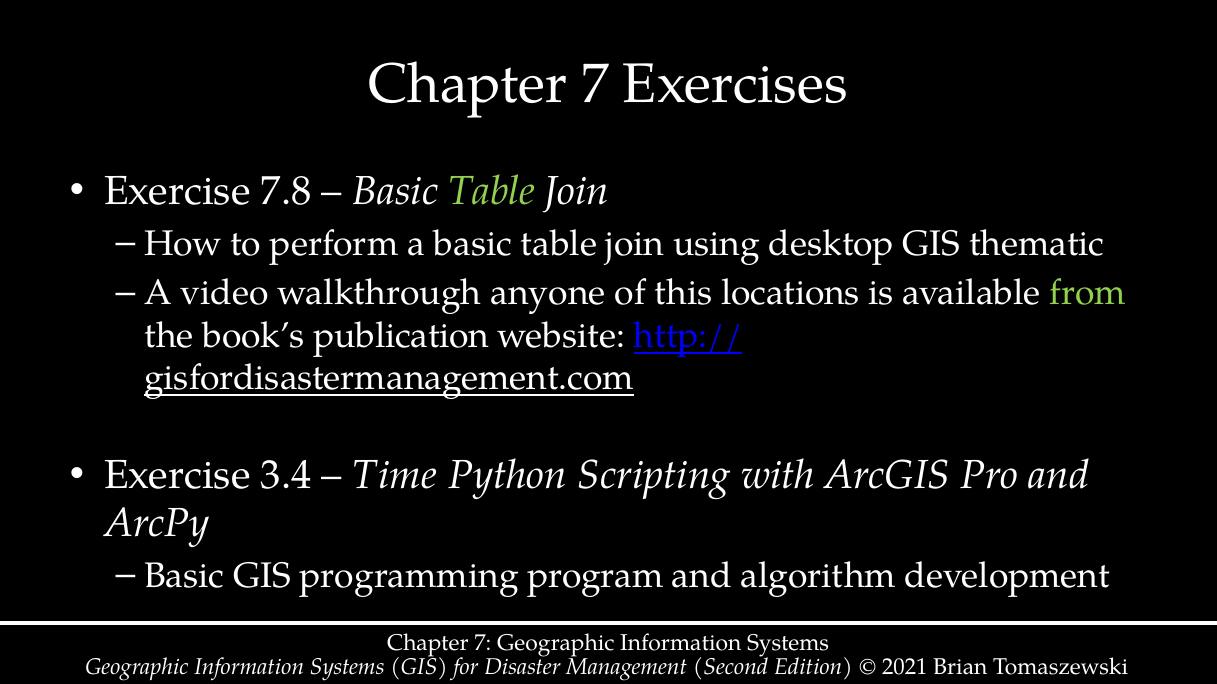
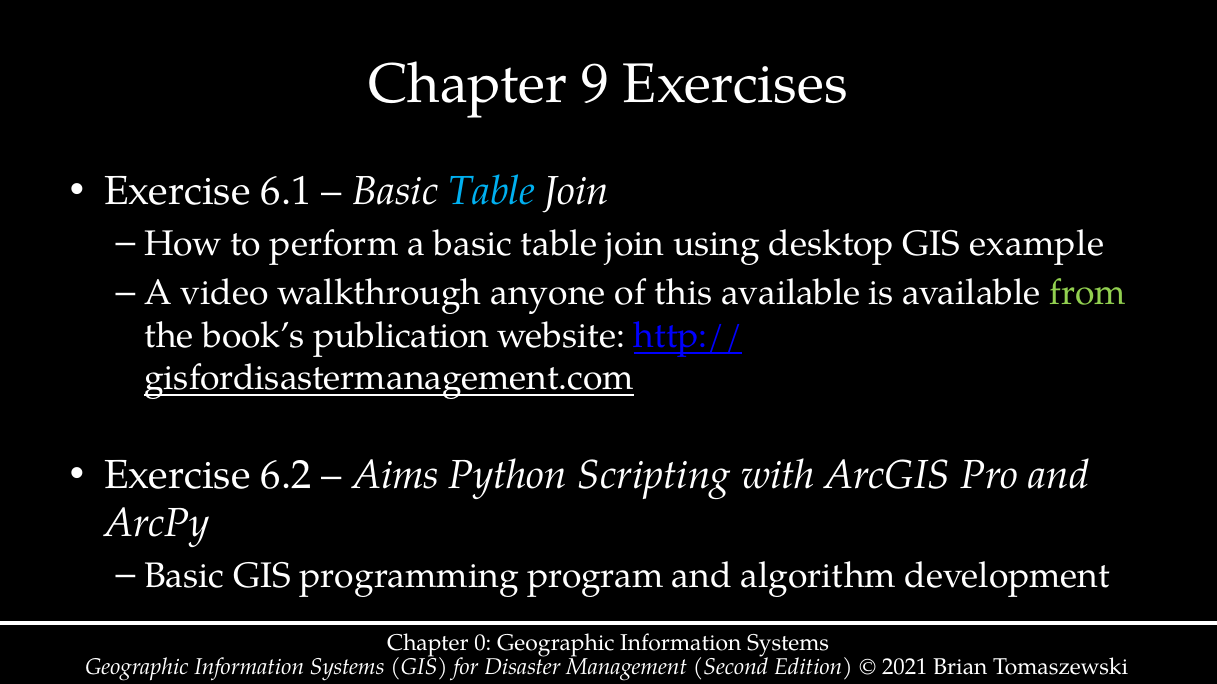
7: 7 -> 9 (595, 84)
7.8: 7.8 -> 6.1 (286, 192)
Table colour: light green -> light blue (492, 192)
thematic: thematic -> example (1037, 244)
this locations: locations -> available (791, 293)
3.4: 3.4 -> 6.2 (286, 475)
Time: Time -> Aims (396, 475)
7: 7 -> 0 (483, 643)
